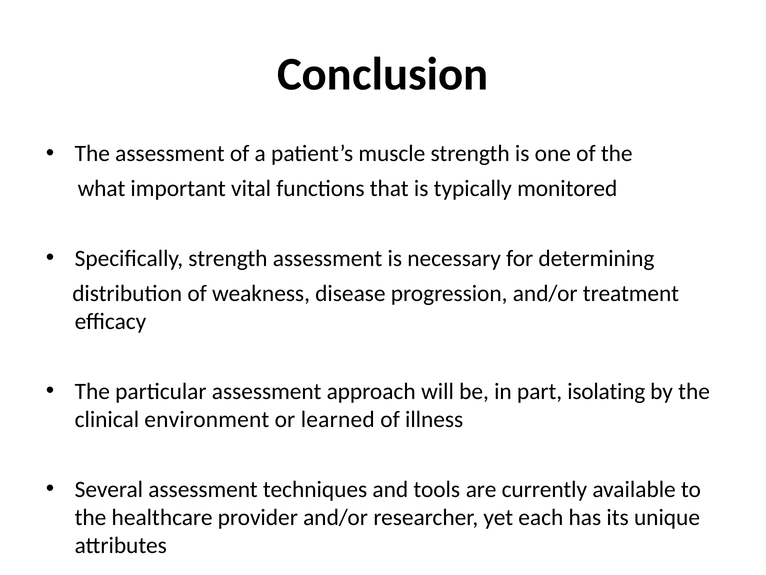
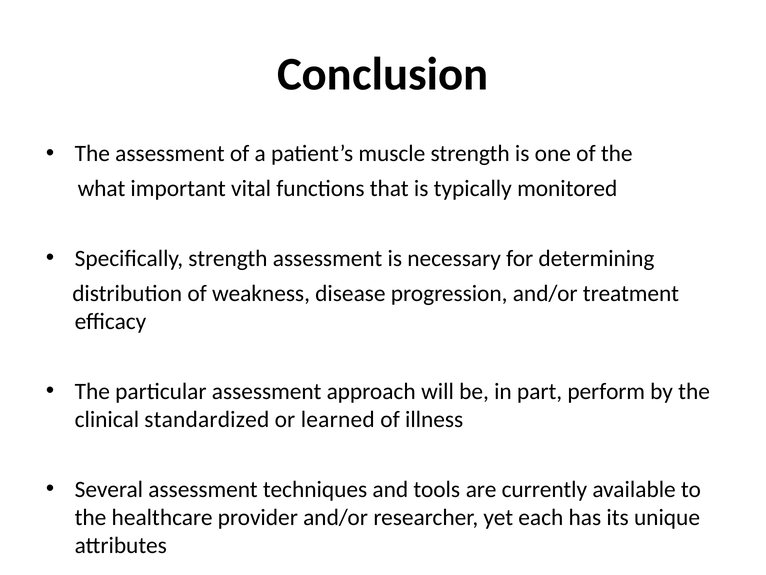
isolating: isolating -> perform (606, 391)
environment: environment -> standardized (207, 419)
